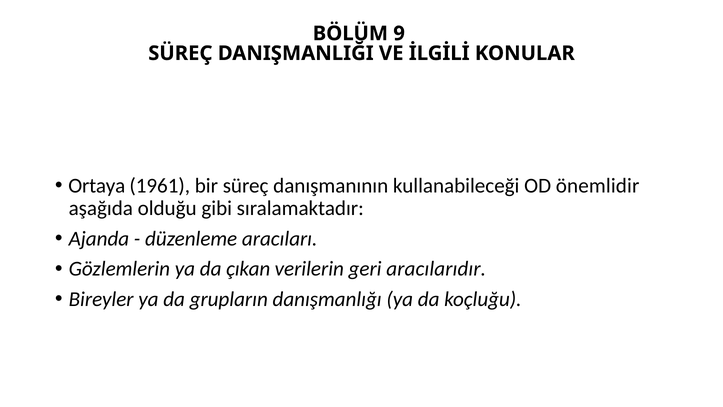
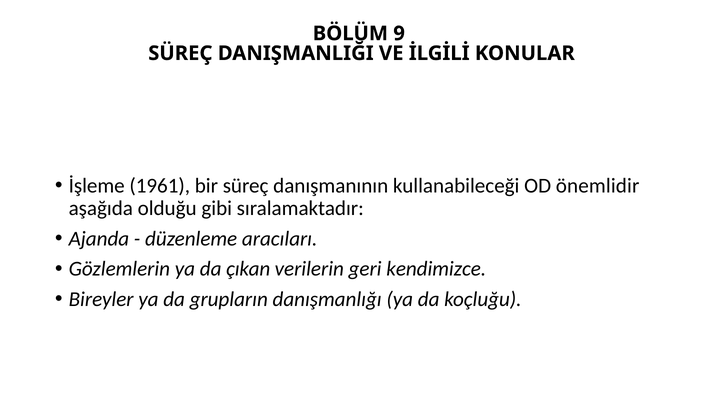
Ortaya: Ortaya -> İşleme (97, 185)
aracılarıdır: aracılarıdır -> kendimizce (436, 269)
